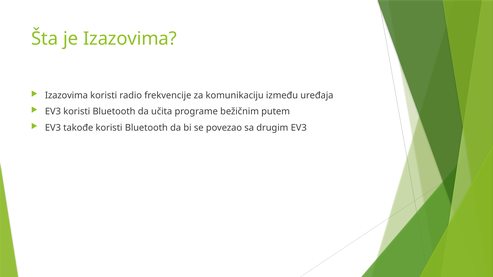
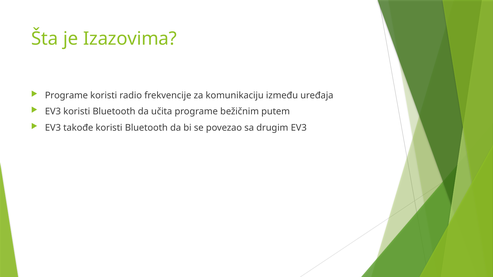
Izazovima: Izazovima -> Programe (66, 95)
